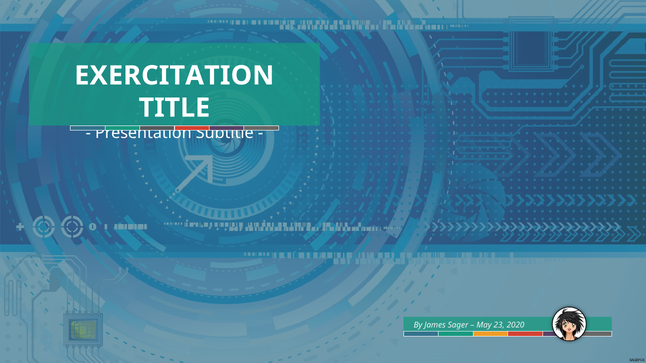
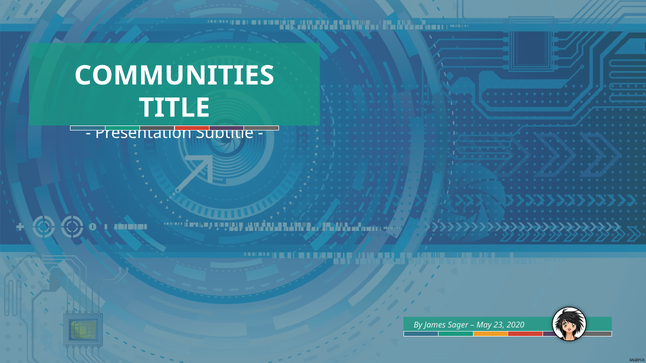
EXERCITATION: EXERCITATION -> COMMUNITIES (174, 76)
